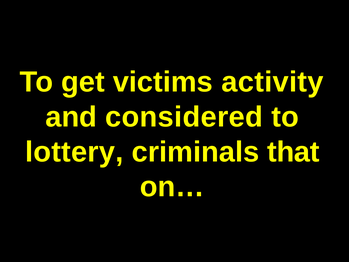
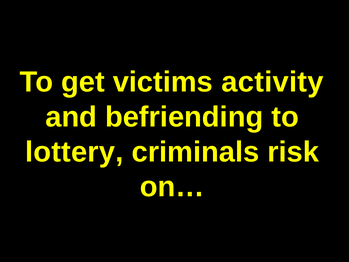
considered: considered -> befriending (184, 117)
that: that -> risk (293, 152)
